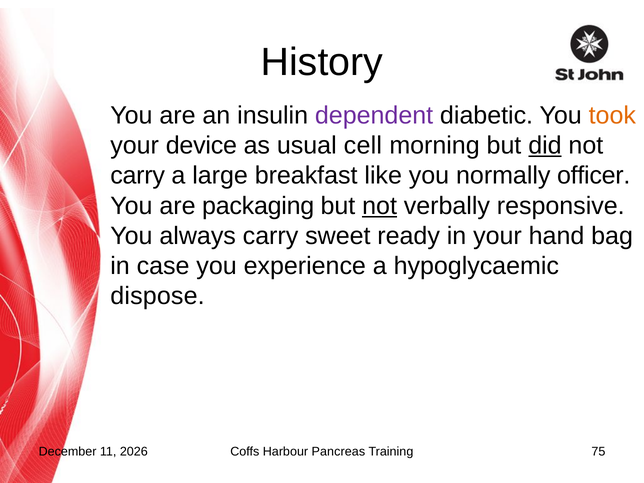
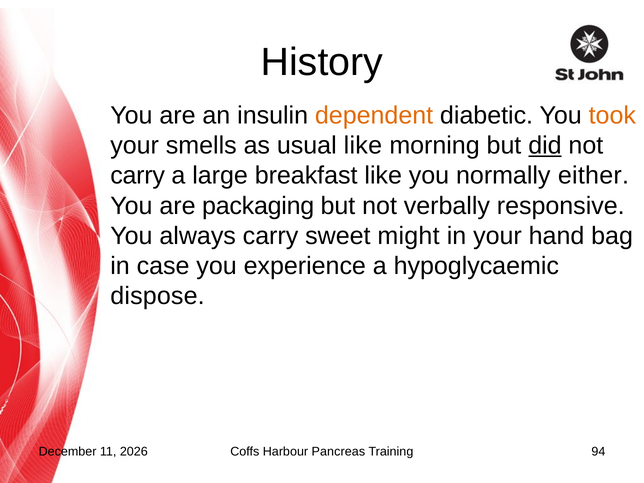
dependent colour: purple -> orange (374, 116)
device: device -> smells (201, 146)
usual cell: cell -> like (363, 146)
officer: officer -> either (593, 176)
not underline: present -> none (380, 206)
ready: ready -> might (408, 236)
75: 75 -> 94 (598, 451)
